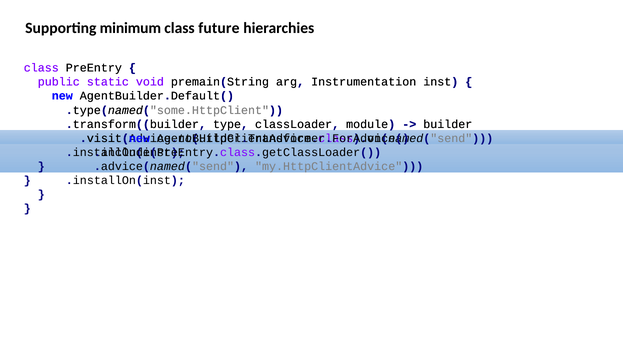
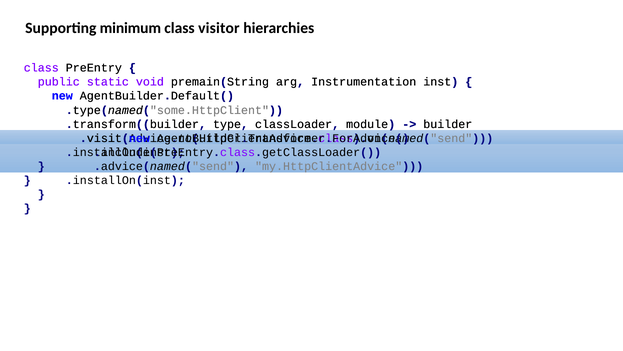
future: future -> visitor (219, 28)
